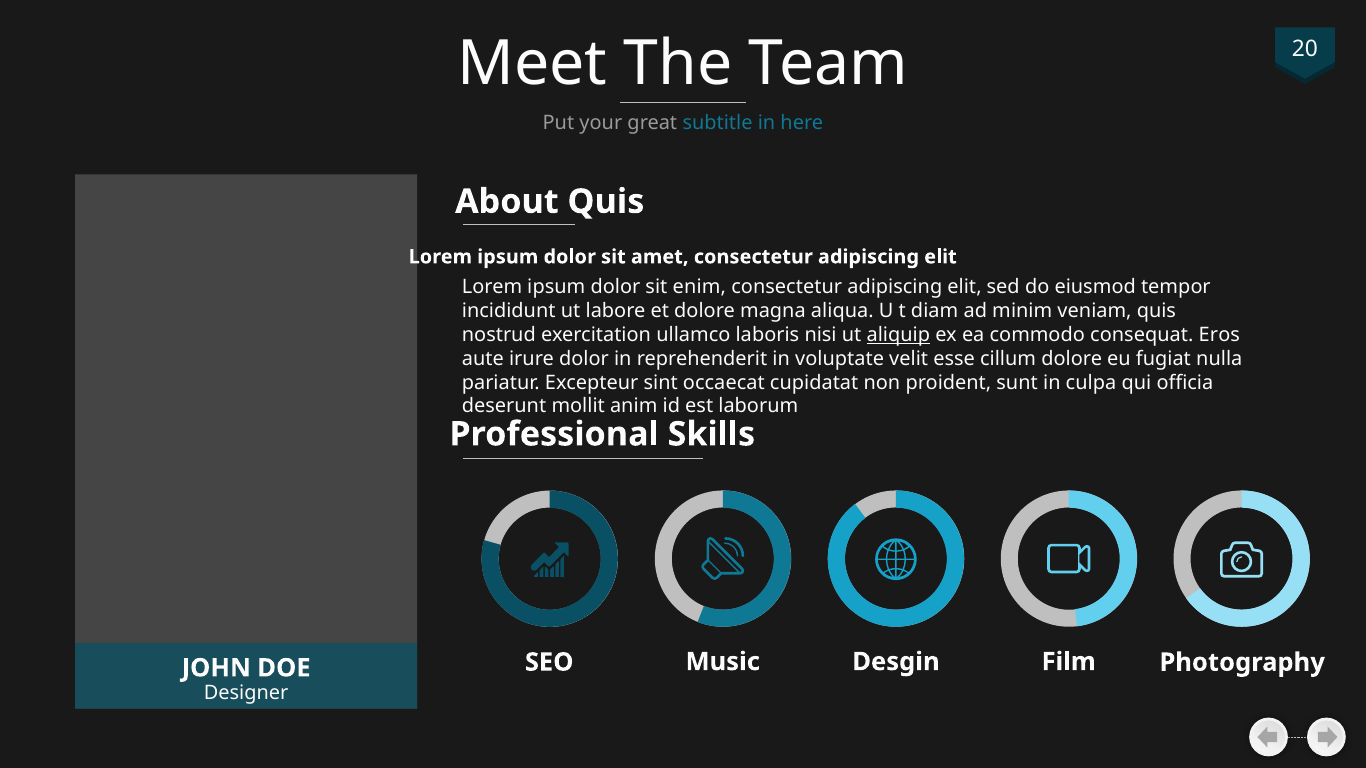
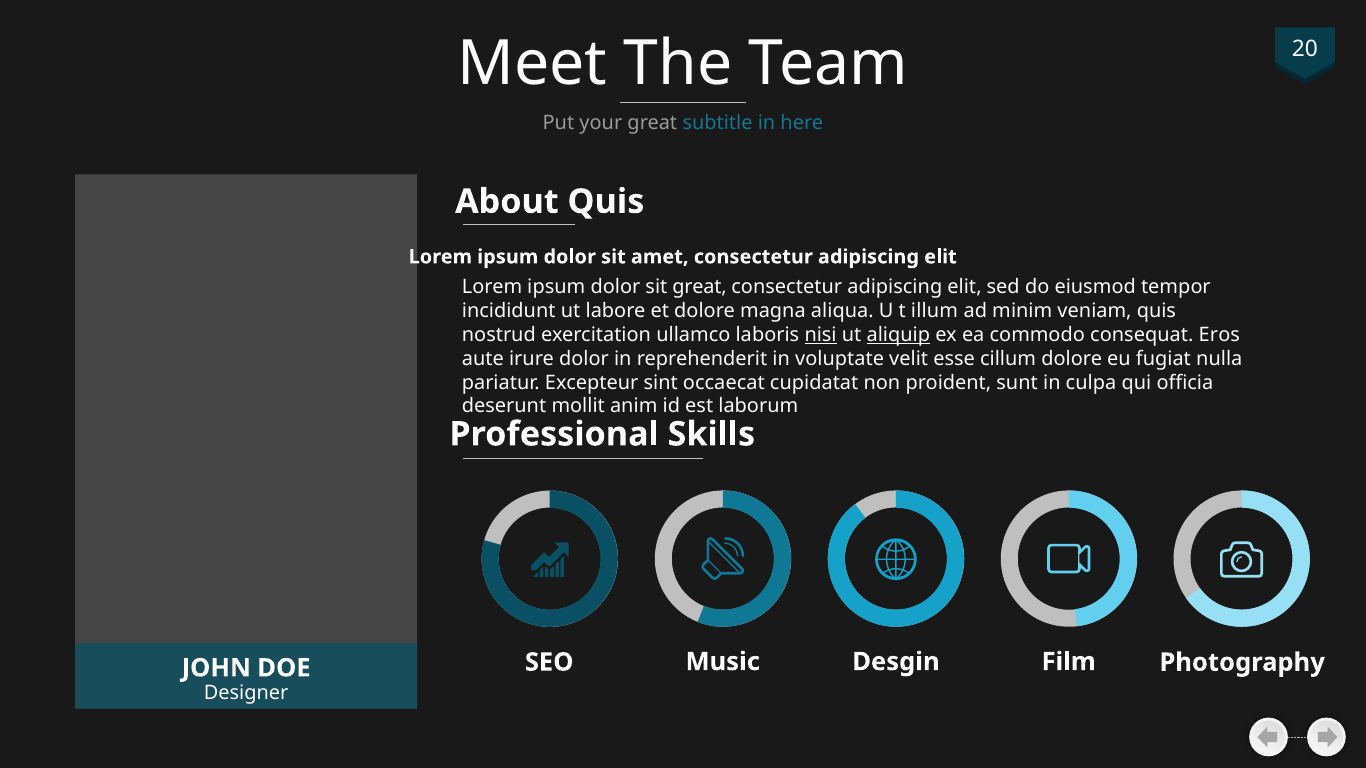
sit enim: enim -> great (699, 287)
diam: diam -> illum (935, 311)
nisi underline: none -> present (821, 335)
